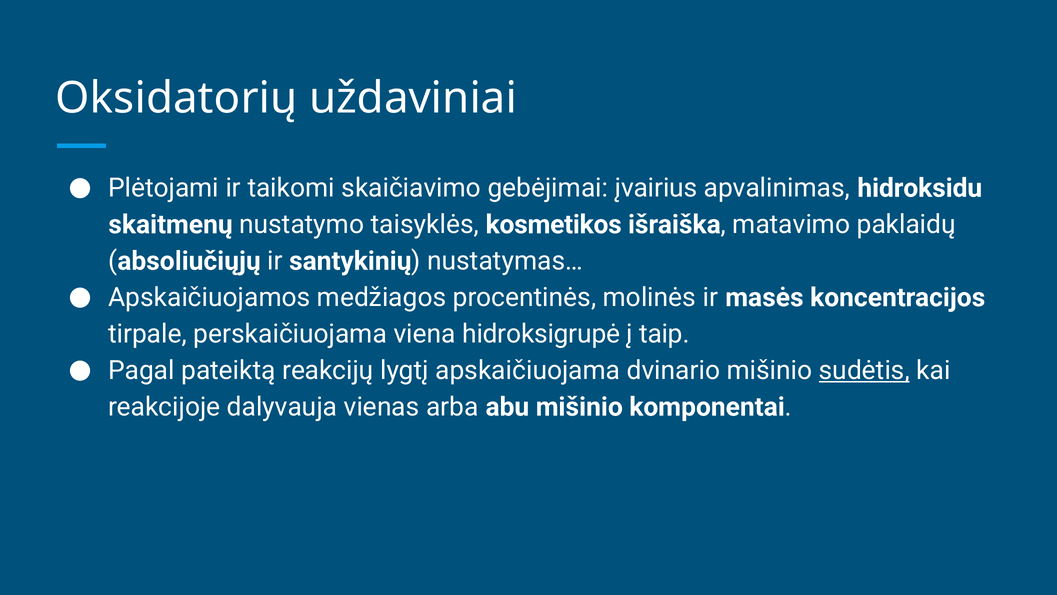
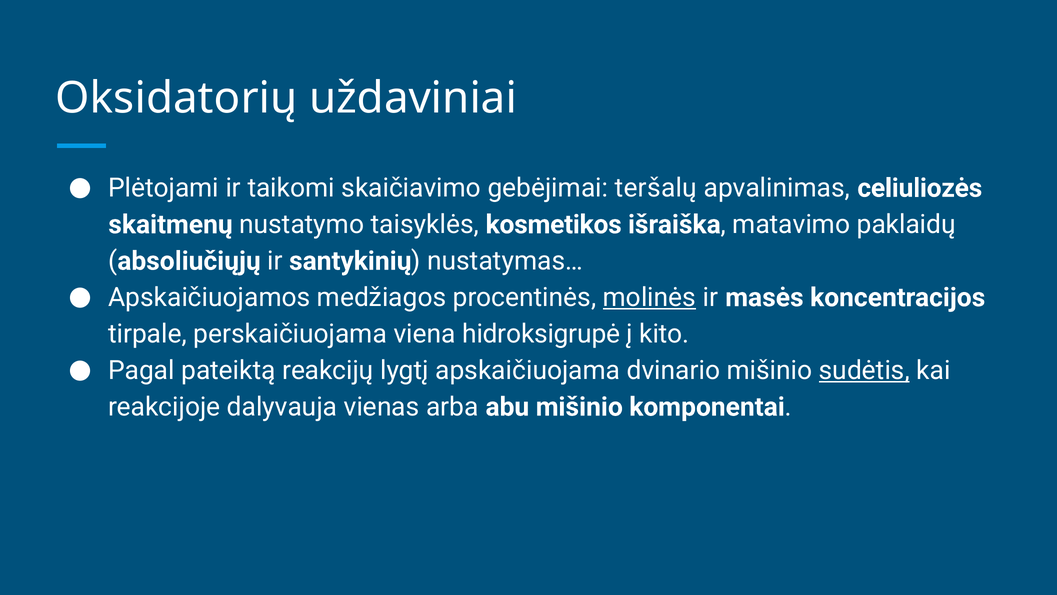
įvairius: įvairius -> teršalų (656, 188)
hidroksidu: hidroksidu -> celiuliozės (920, 188)
molinės underline: none -> present (649, 297)
taip: taip -> kito (664, 334)
